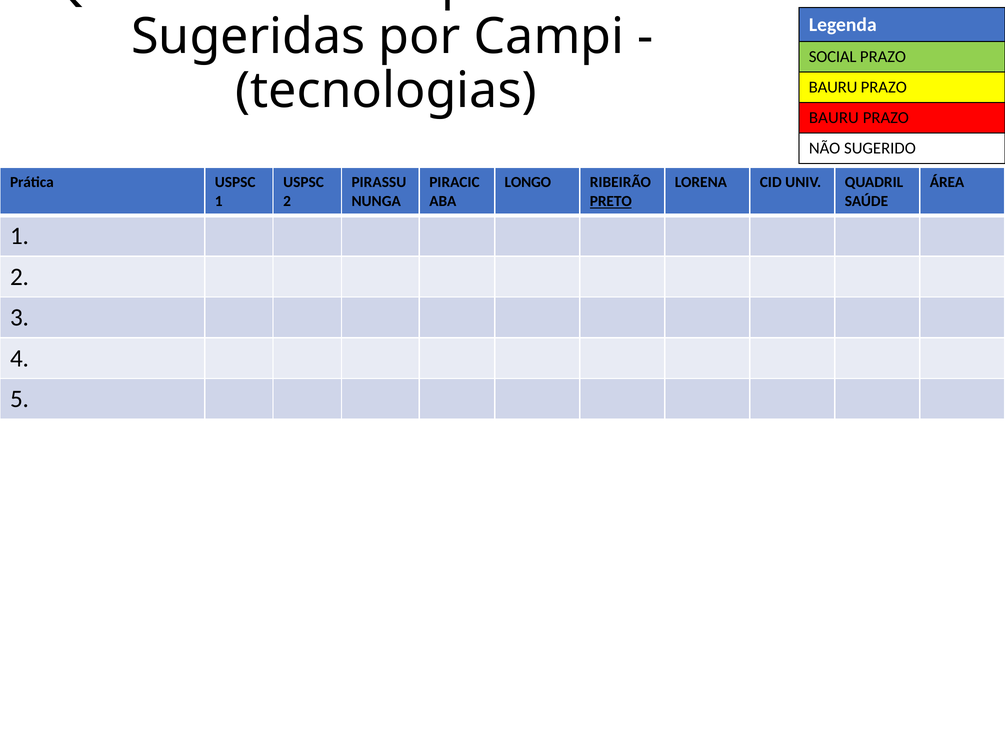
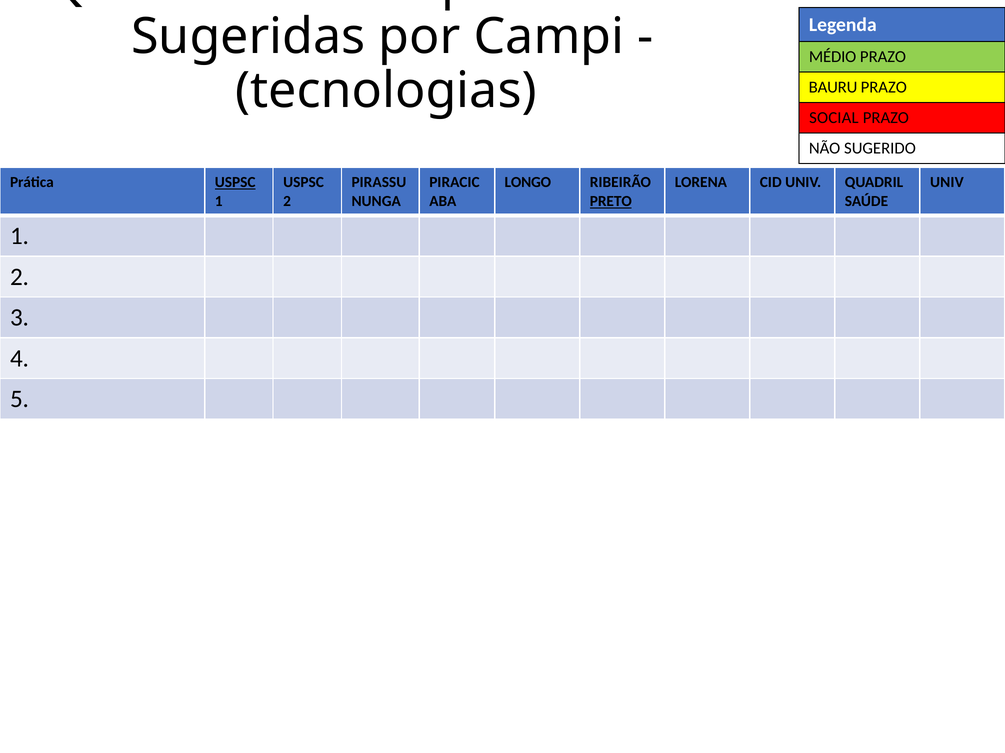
SOCIAL: SOCIAL -> MÉDIO (833, 57)
BAURU: BAURU -> SOCIAL (834, 118)
USPSC underline: none -> present (235, 182)
ÁREA: ÁREA -> UNIV (947, 182)
